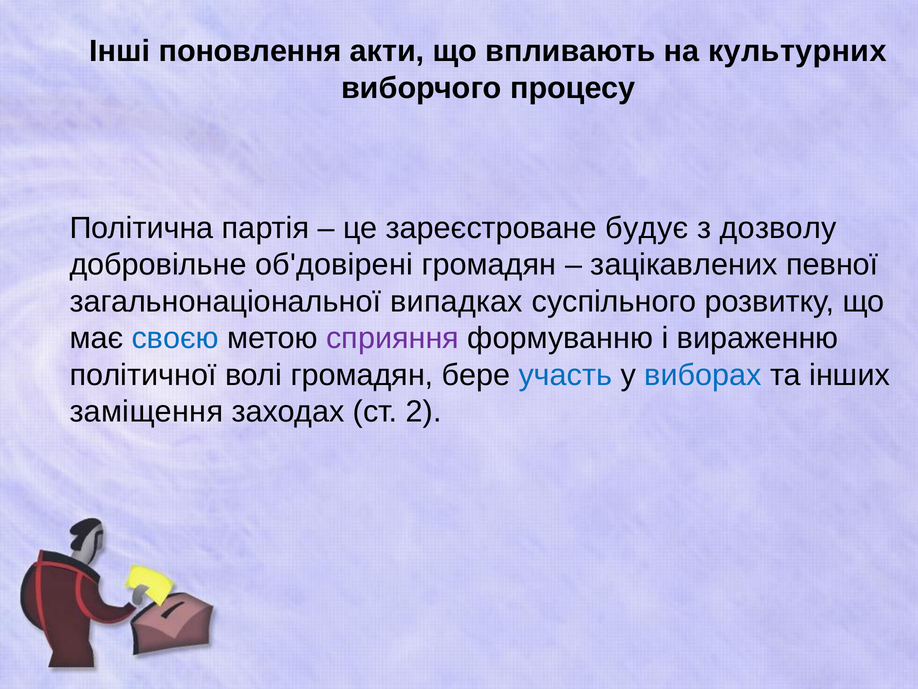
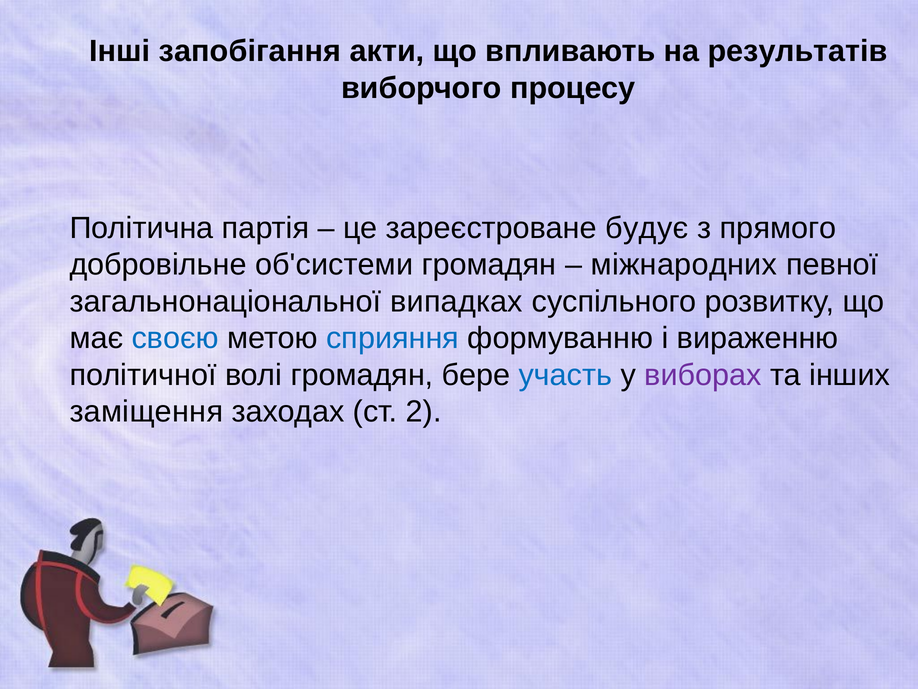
поновлення: поновлення -> запобігання (250, 51)
культурних: культурних -> результатів (798, 51)
дозволу: дозволу -> прямого (778, 228)
об'довірені: об'довірені -> об'системи (334, 265)
зацікавлених: зацікавлених -> міжнародних (684, 265)
сприяння colour: purple -> blue (393, 338)
виборах colour: blue -> purple (703, 375)
